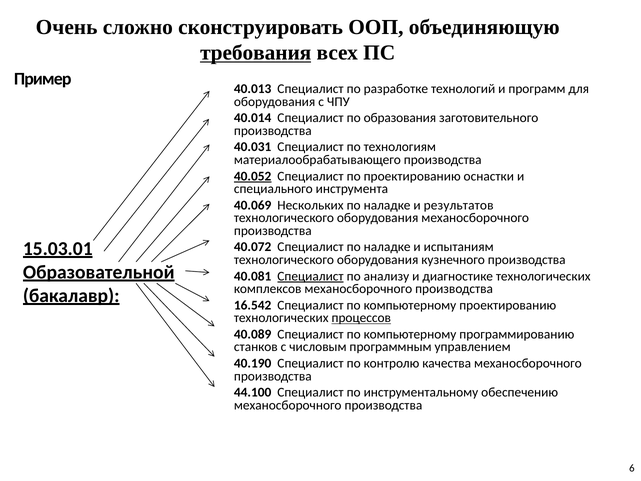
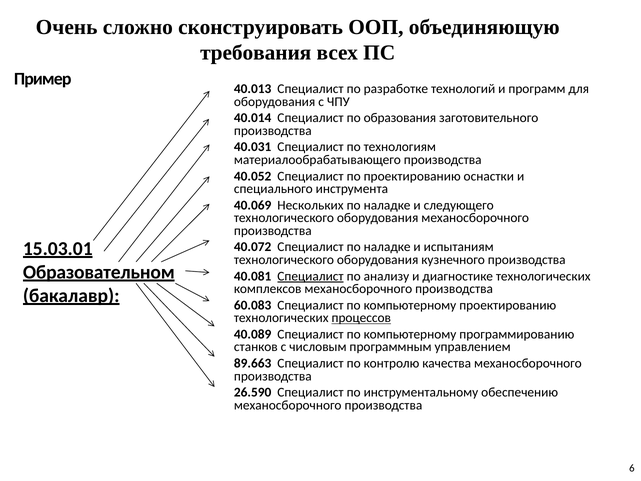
требования underline: present -> none (256, 53)
40.052 underline: present -> none (253, 176)
результатов: результатов -> следующего (459, 205)
Образовательной: Образовательной -> Образовательном (99, 272)
16.542: 16.542 -> 60.083 (253, 305)
40.190: 40.190 -> 89.663 (253, 363)
44.100: 44.100 -> 26.590 (253, 392)
